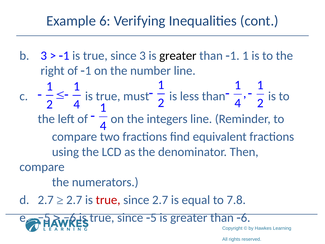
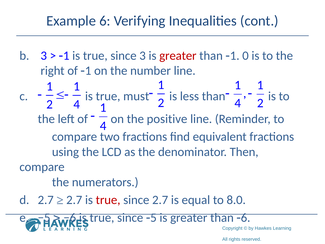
greater colour: black -> red (178, 56)
1: 1 -> 0 (246, 56)
integers: integers -> positive (167, 119)
7.8: 7.8 -> 8.0 (236, 200)
